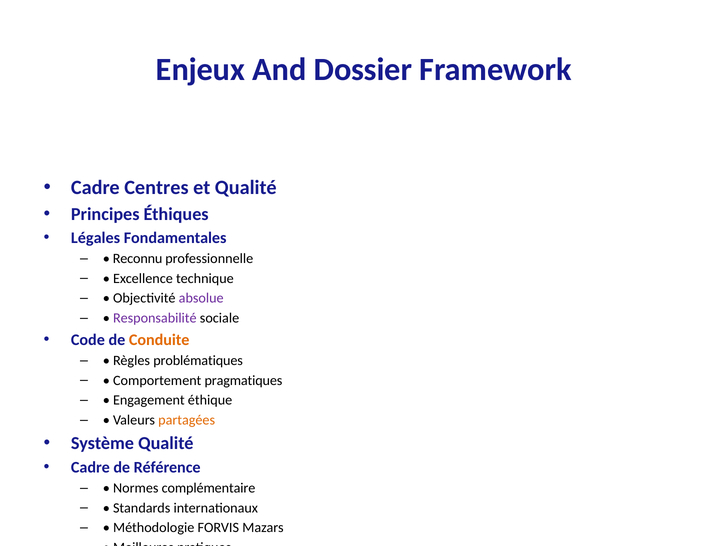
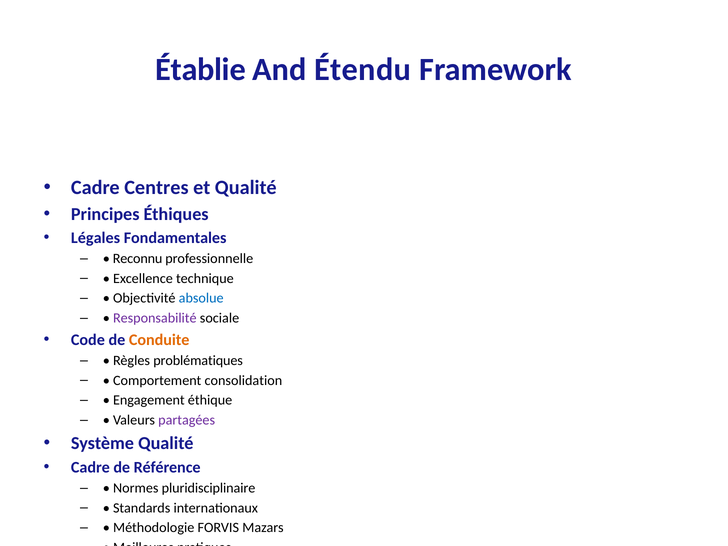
Enjeux: Enjeux -> Établie (201, 70)
Dossier: Dossier -> Étendu (363, 70)
absolue colour: purple -> blue (201, 298)
pragmatiques: pragmatiques -> consolidation (243, 380)
partagées colour: orange -> purple (187, 420)
complémentaire: complémentaire -> pluridisciplinaire (209, 488)
